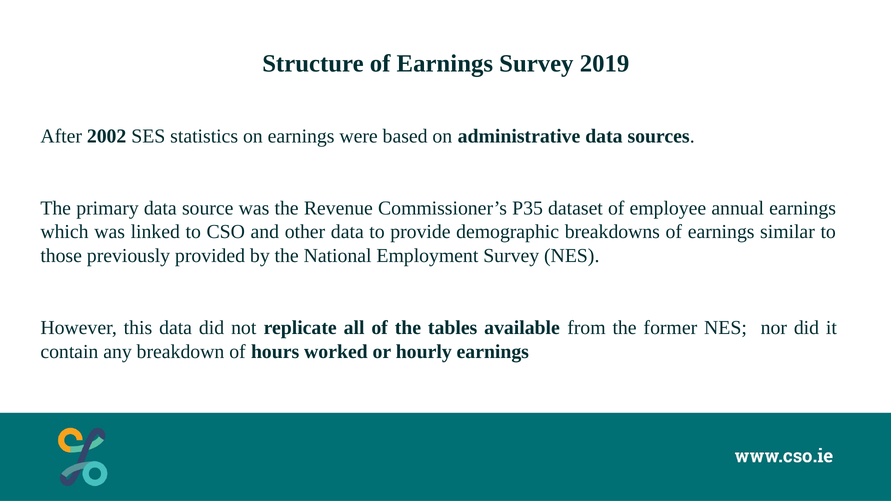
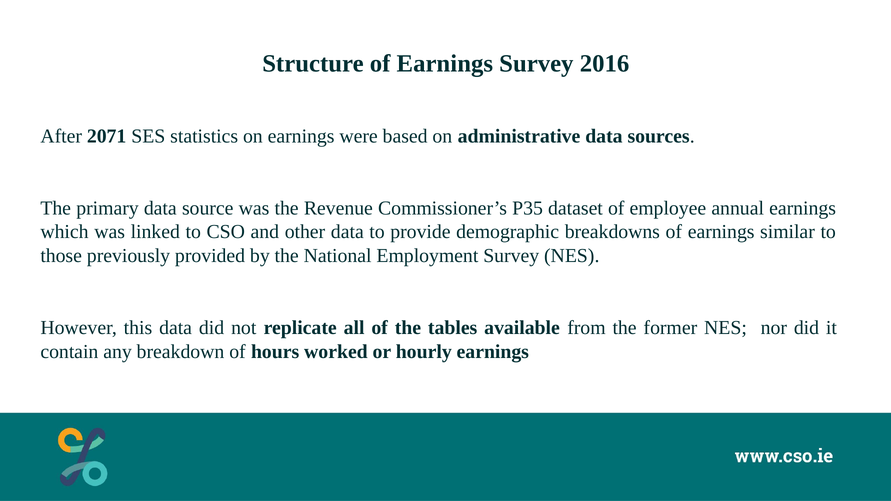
2019: 2019 -> 2016 (605, 64)
2002: 2002 -> 2071 (107, 136)
